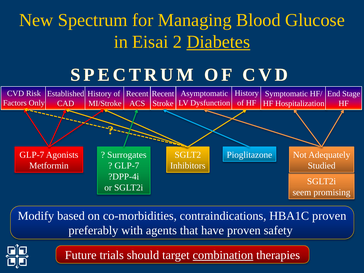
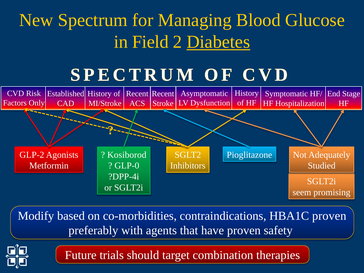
Eisai: Eisai -> Field (150, 42)
GLP-7: GLP-7 -> GLP-2 (32, 155)
Surrogates: Surrogates -> Kosiborod (127, 155)
GLP-7: GLP-7 -> GLP-0 (127, 166)
combination underline: present -> none (223, 255)
